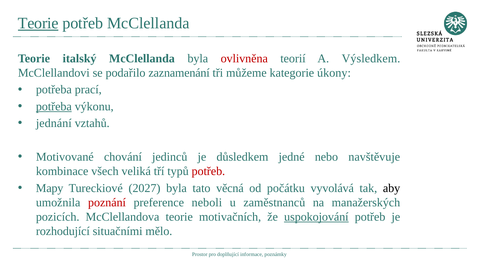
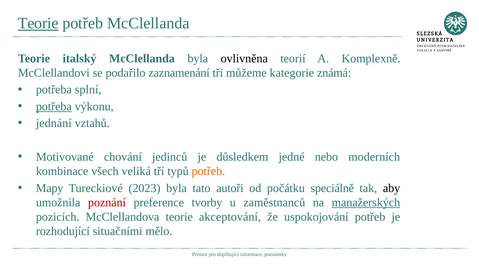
ovlivněna colour: red -> black (244, 58)
Výsledkem: Výsledkem -> Komplexně (371, 58)
úkony: úkony -> známá (334, 73)
prací: prací -> splní (88, 90)
navštěvuje: navštěvuje -> moderních (374, 157)
potřeb colour: red -> orange (208, 171)
2027: 2027 -> 2023 (144, 188)
věcná: věcná -> autoři (230, 188)
vyvolává: vyvolává -> speciálně (332, 188)
neboli: neboli -> tvorby (207, 202)
manažerských underline: none -> present (366, 202)
motivačních: motivačních -> akceptování (230, 216)
uspokojování underline: present -> none (316, 216)
